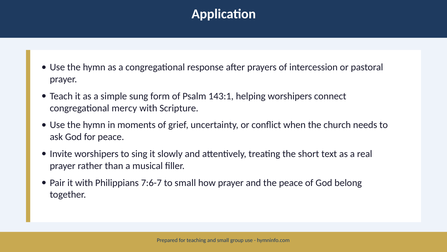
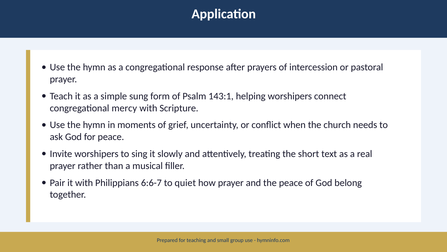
7:6-7: 7:6-7 -> 6:6-7 (151, 182)
to small: small -> quiet (185, 182)
